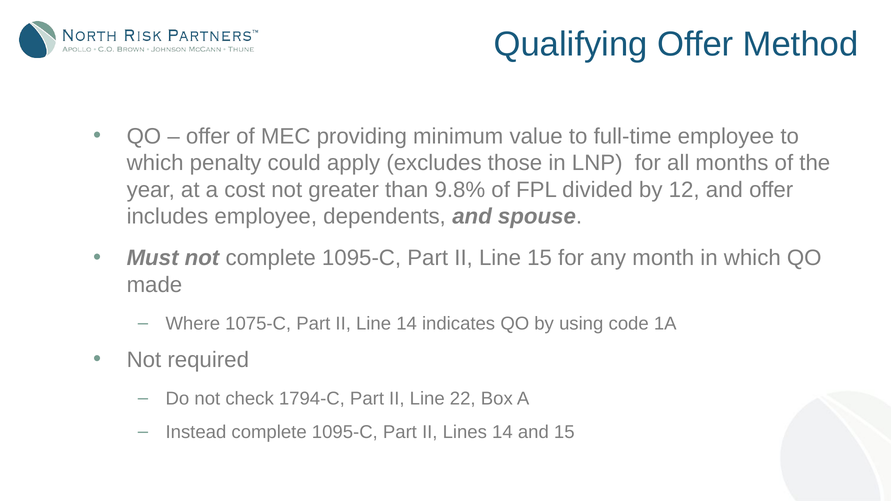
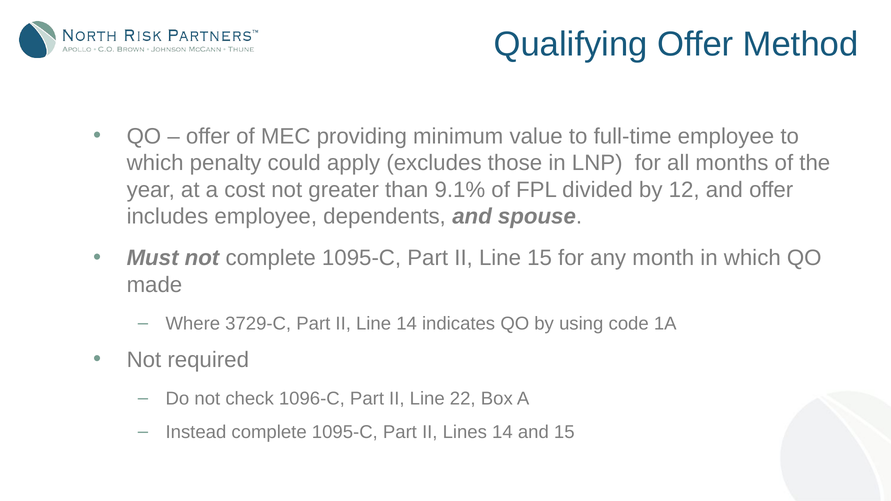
9.8%: 9.8% -> 9.1% (460, 190)
1075-C: 1075-C -> 3729-C (258, 324)
1794-C: 1794-C -> 1096-C (312, 399)
